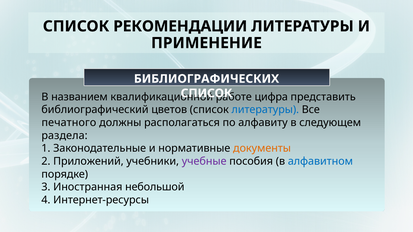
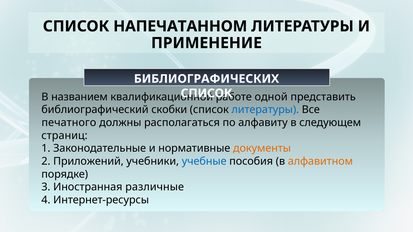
РЕКОМЕНДАЦИИ: РЕКОМЕНДАЦИИ -> НАПЕЧАТАННОМ (180, 26)
цифра: цифра -> одной (271, 97)
цветов: цветов -> скобки (169, 110)
раздела: раздела -> страниц (65, 136)
учебные colour: purple -> blue (204, 161)
алфавитном colour: blue -> orange (320, 161)
небольшой: небольшой -> различные (155, 187)
